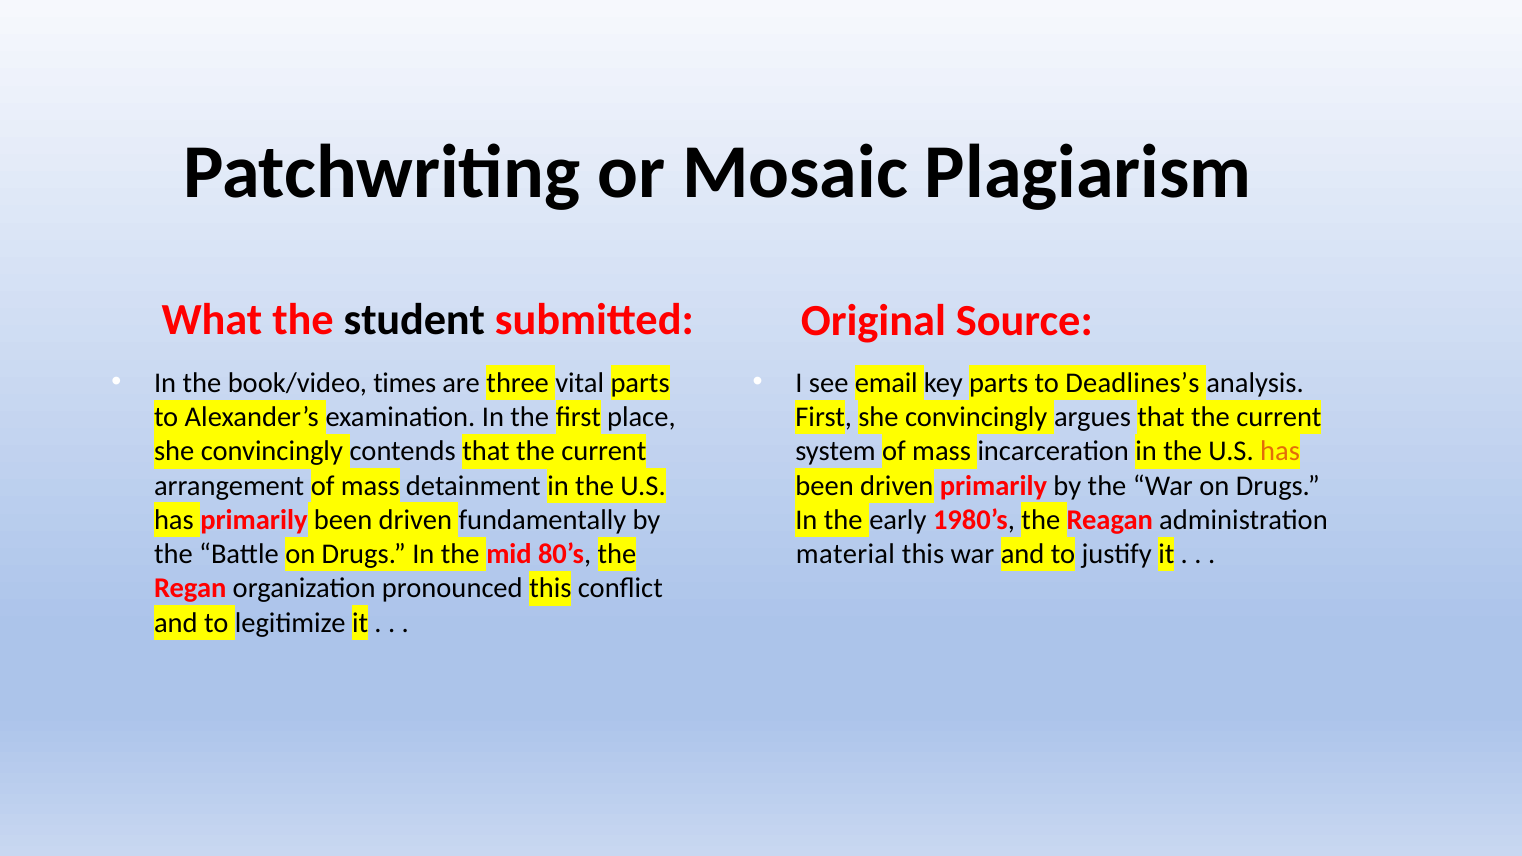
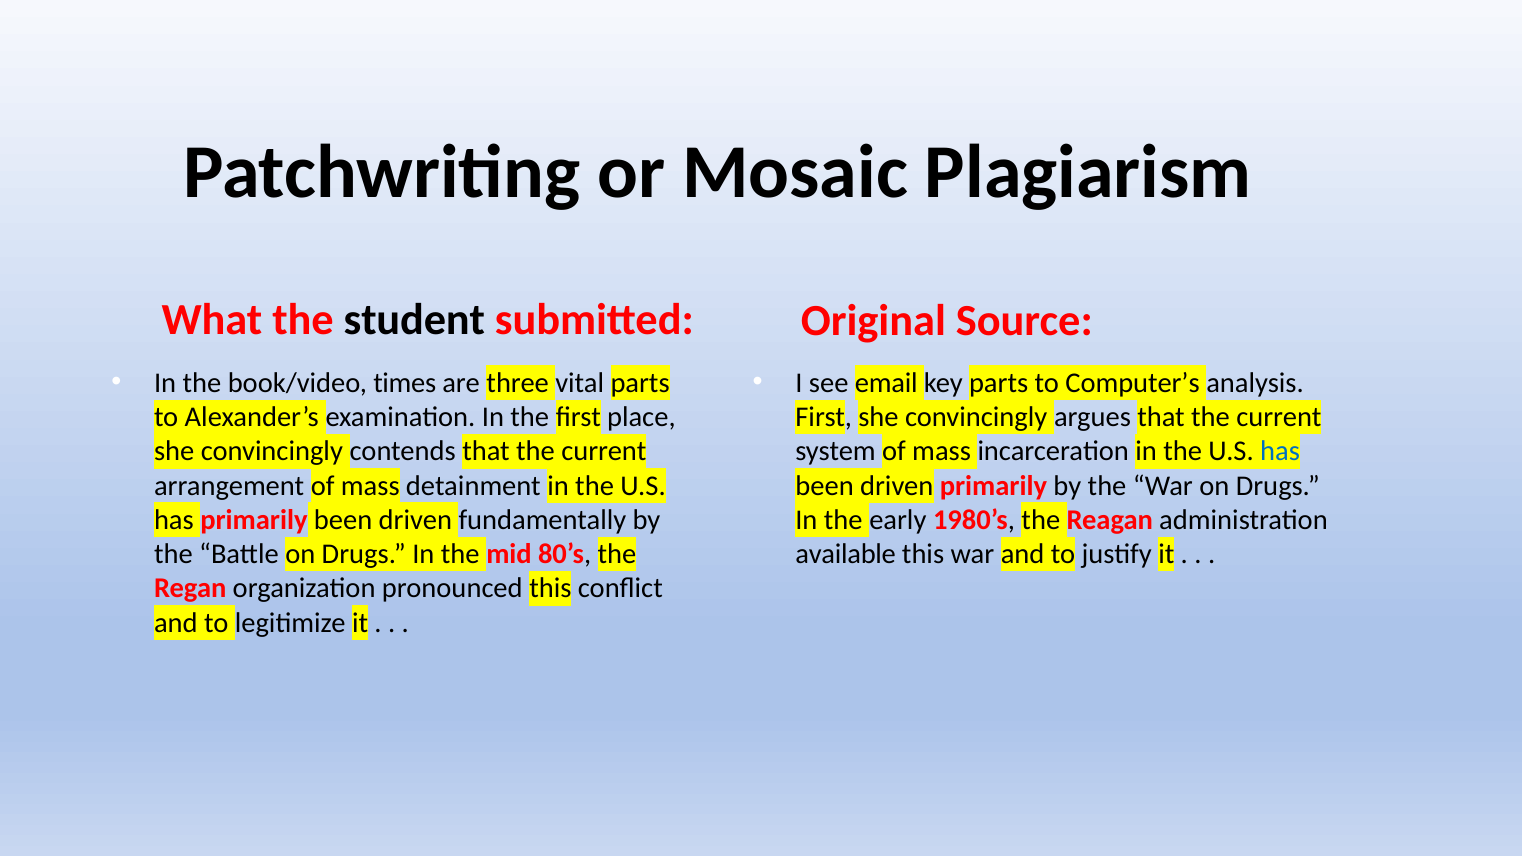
Deadlines’s: Deadlines’s -> Computer’s (1133, 383)
has colour: orange -> blue (1280, 452)
material: material -> available (846, 554)
